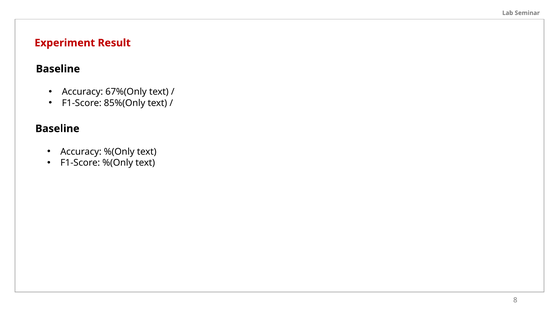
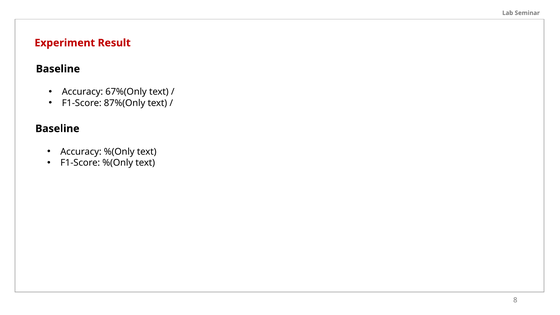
85%(Only: 85%(Only -> 87%(Only (125, 103)
